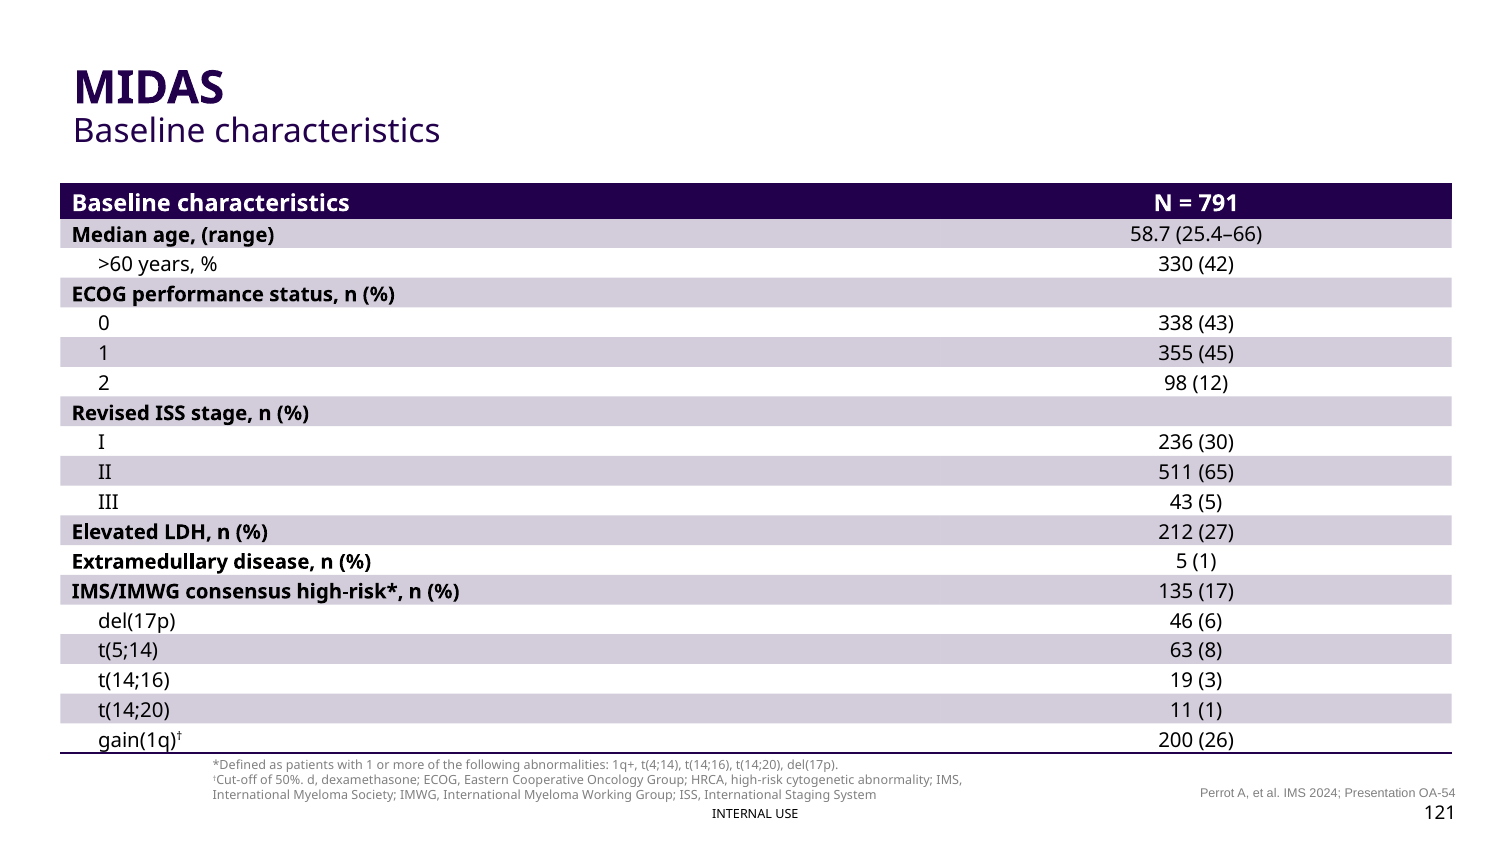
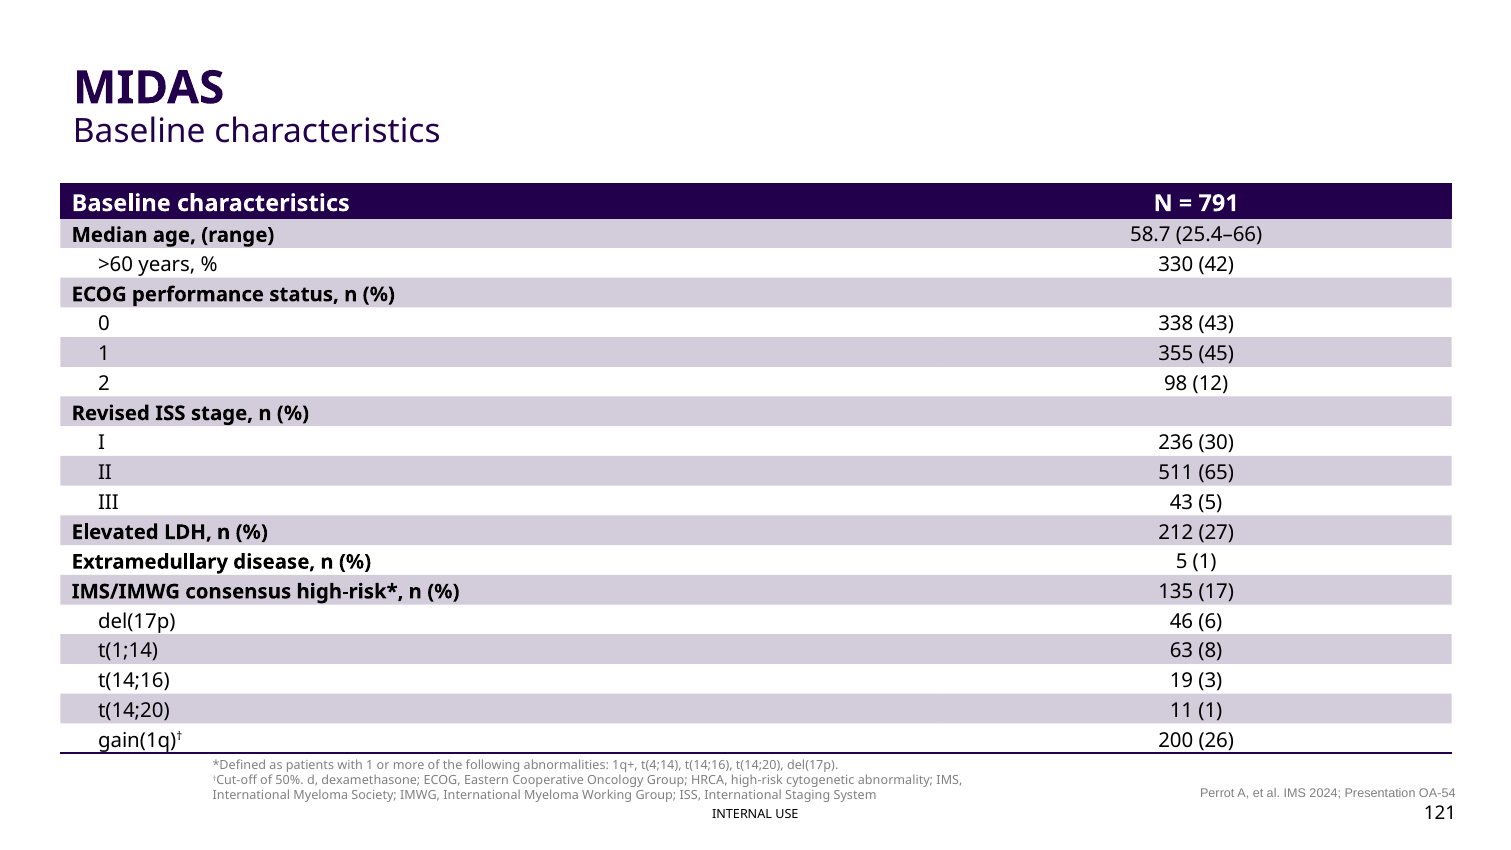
t(5;14: t(5;14 -> t(1;14 (128, 651)
